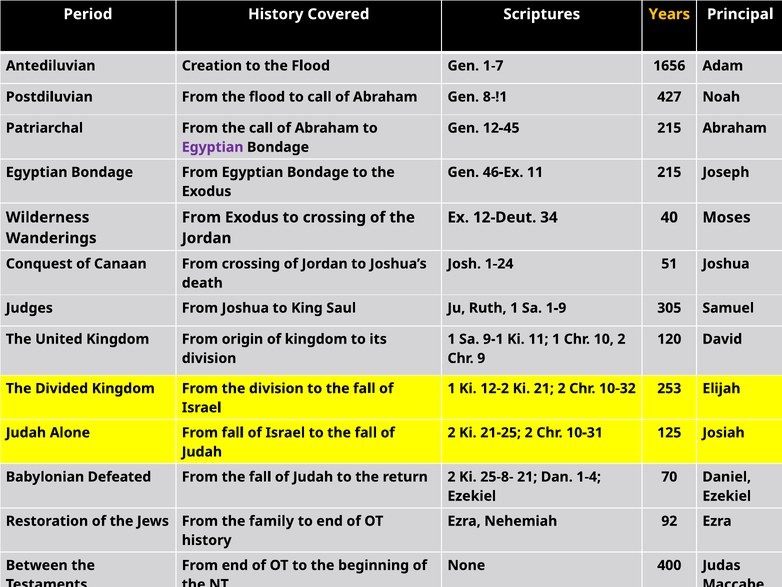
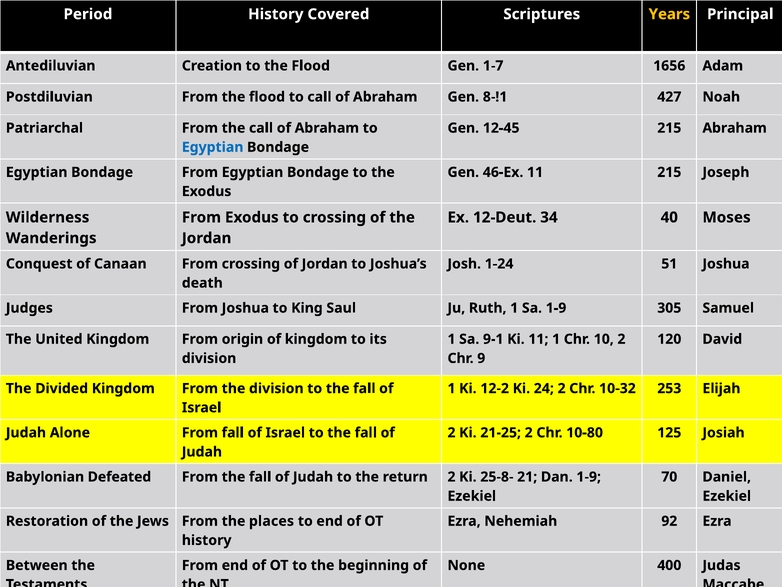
Egyptian colour: purple -> blue (213, 147)
Ki 21: 21 -> 24 (544, 388)
10-31: 10-31 -> 10-80 (585, 432)
Dan 1-4: 1-4 -> 1-9 (589, 477)
family: family -> places (271, 521)
